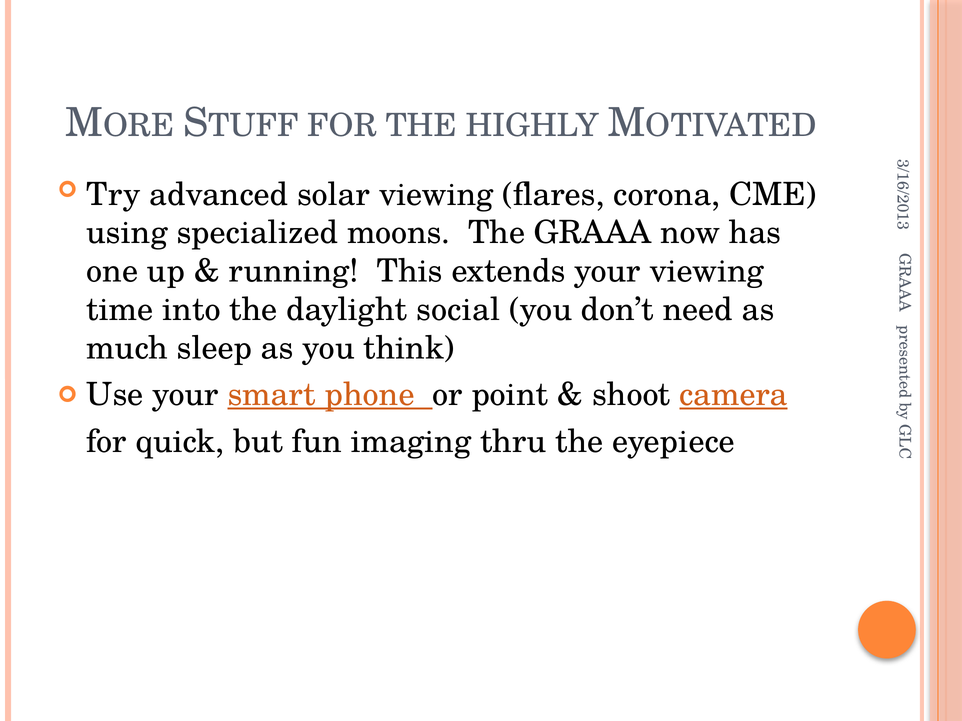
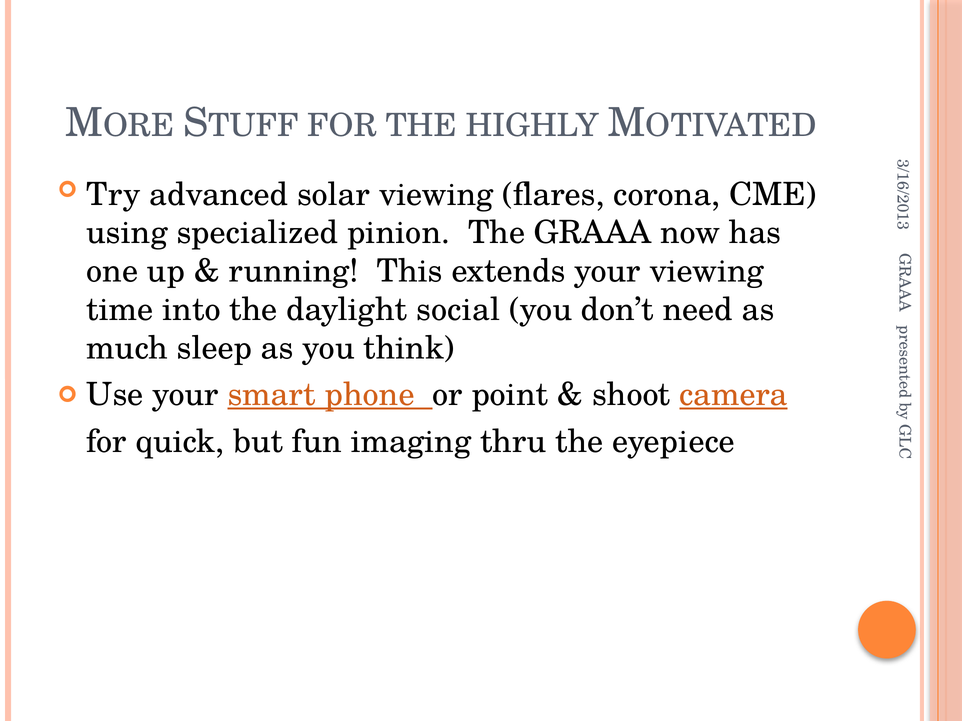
moons: moons -> pinion (399, 233)
